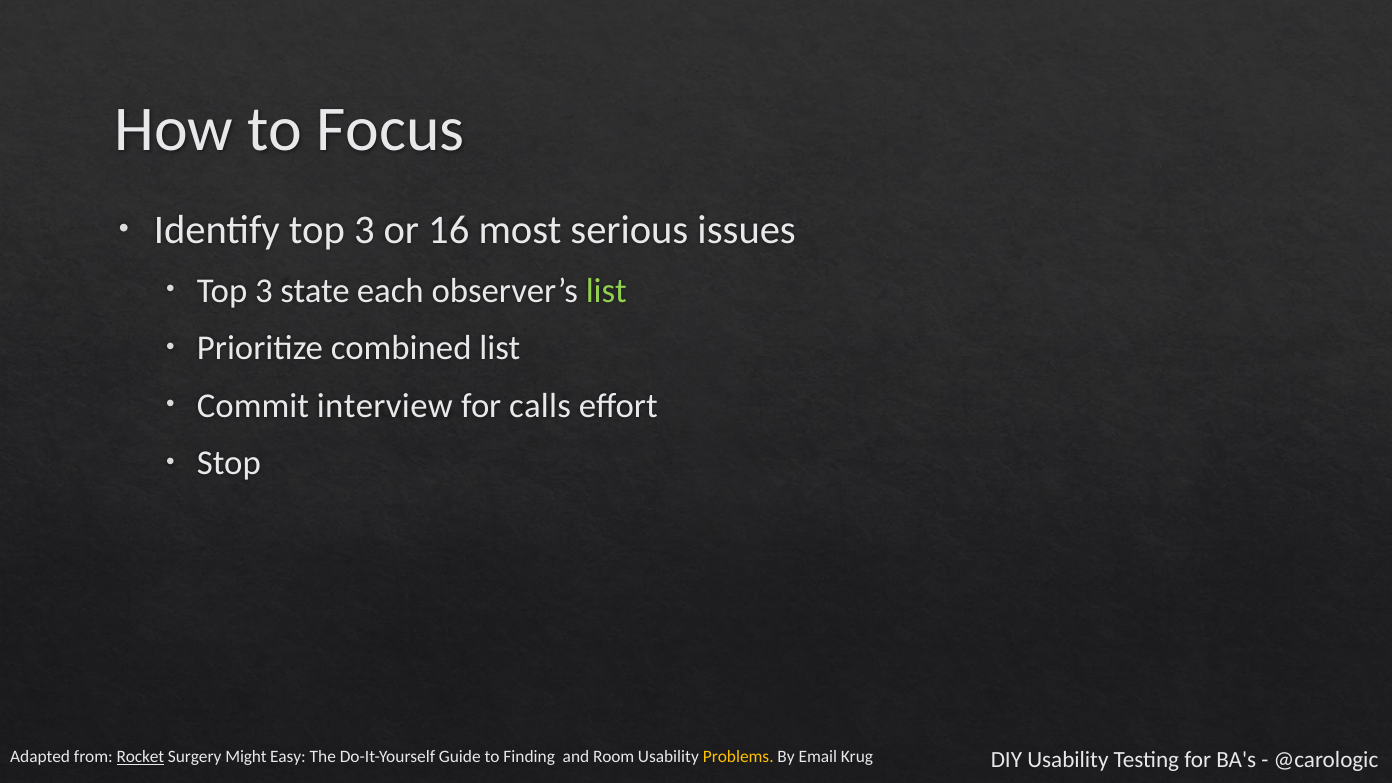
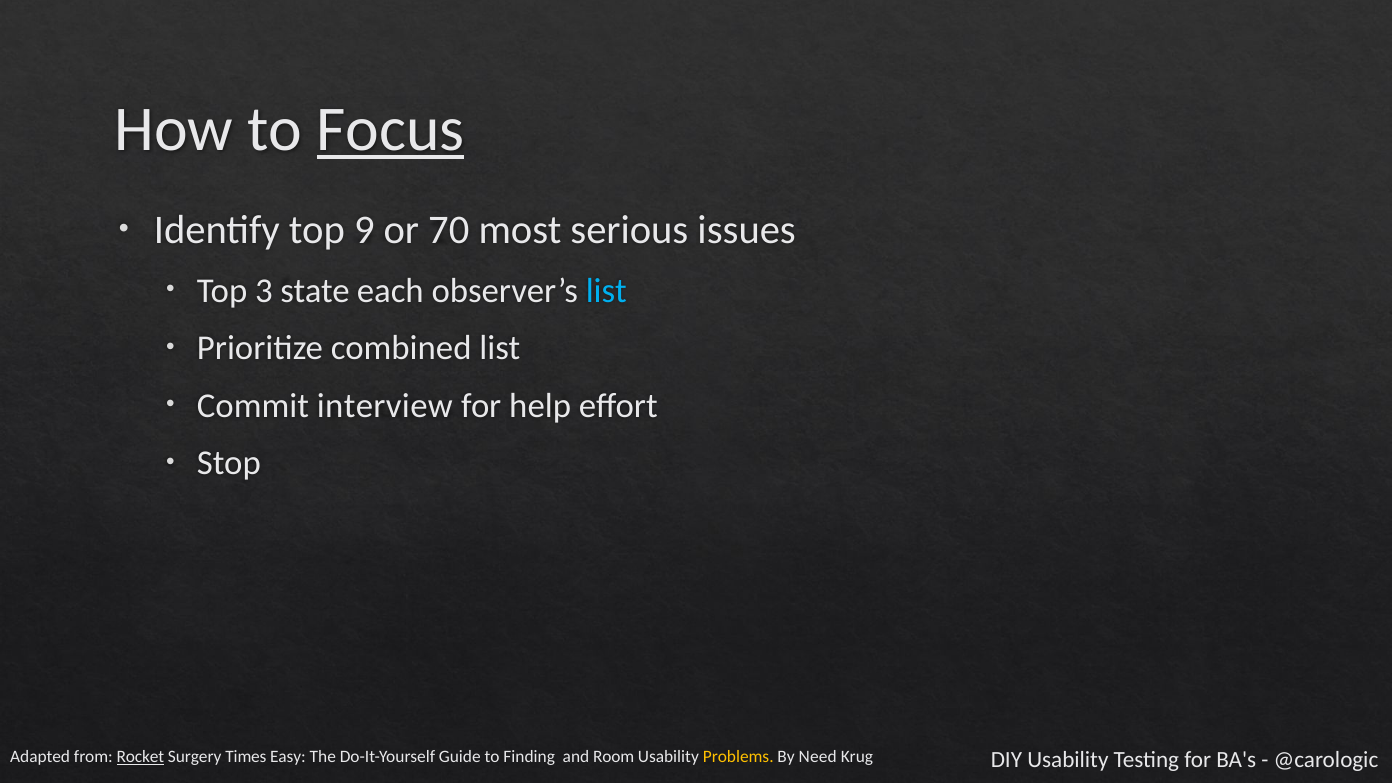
Focus underline: none -> present (390, 129)
Identify top 3: 3 -> 9 (364, 230)
16: 16 -> 70 (449, 230)
list colour: light green -> light blue (606, 291)
calls: calls -> help (540, 406)
Might: Might -> Times (246, 757)
Email: Email -> Need (818, 757)
